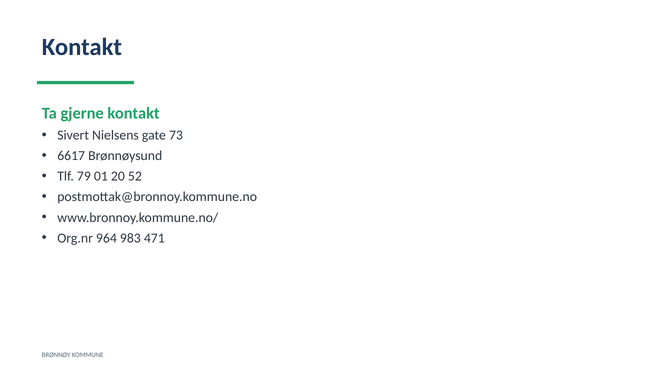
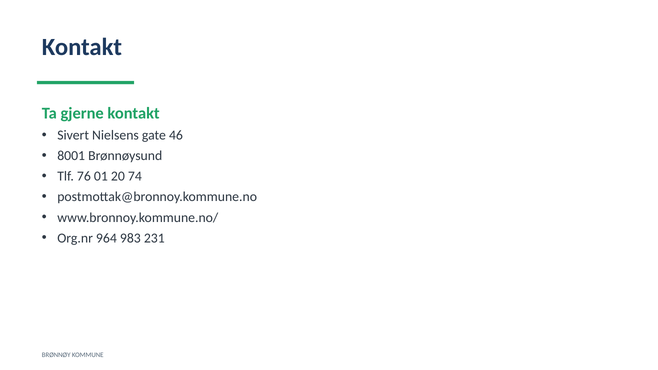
73: 73 -> 46 (176, 135)
6617: 6617 -> 8001 (71, 156)
79: 79 -> 76 (84, 176)
52: 52 -> 74 (135, 176)
471: 471 -> 231 (154, 238)
